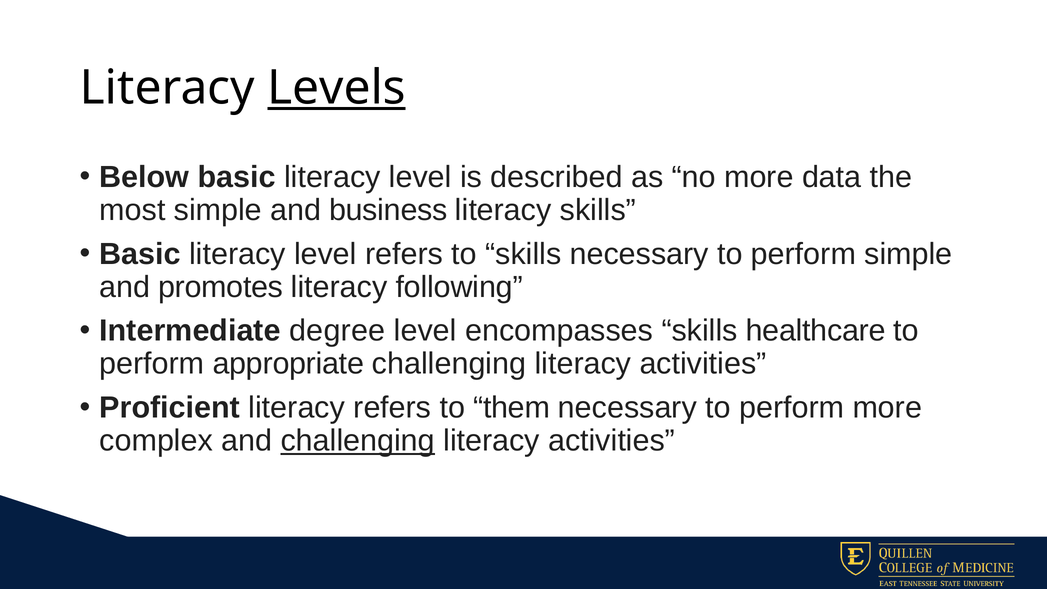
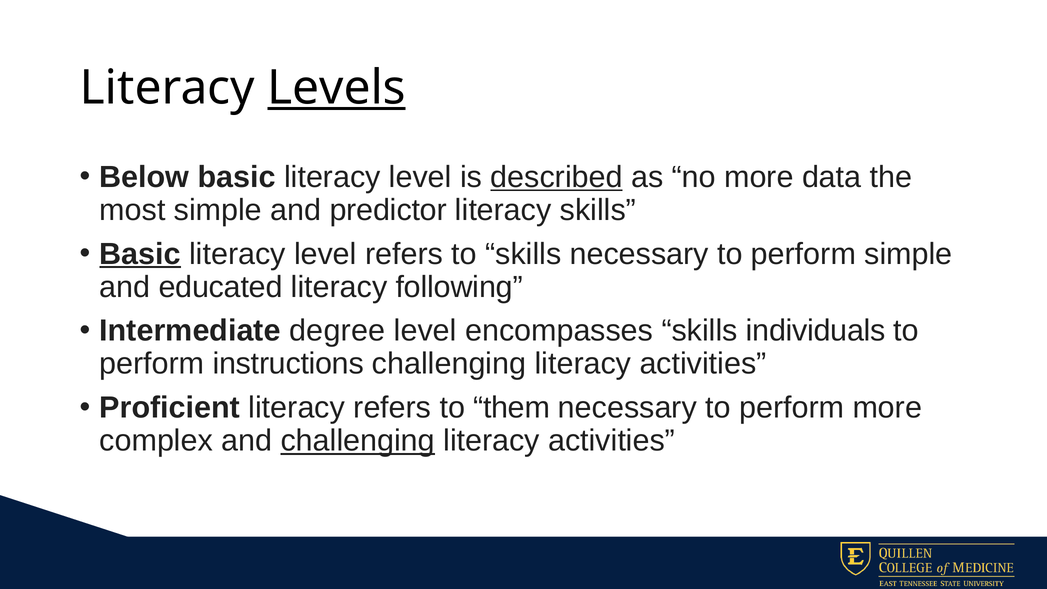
described underline: none -> present (557, 177)
business: business -> predictor (388, 210)
Basic underline: none -> present (140, 254)
promotes: promotes -> educated (221, 287)
healthcare: healthcare -> individuals (816, 331)
appropriate: appropriate -> instructions (288, 364)
